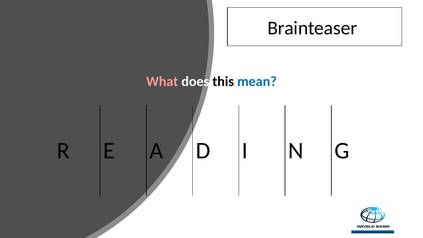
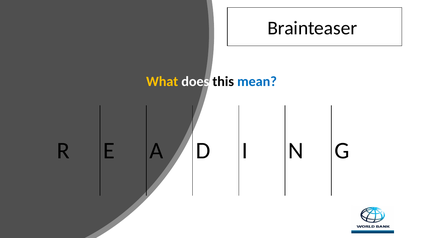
What colour: pink -> yellow (162, 81)
